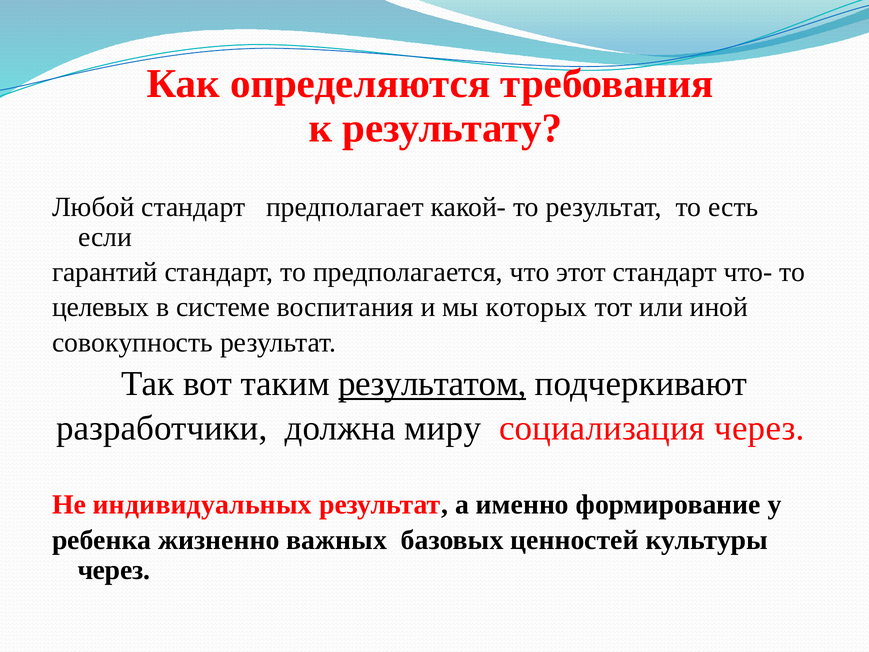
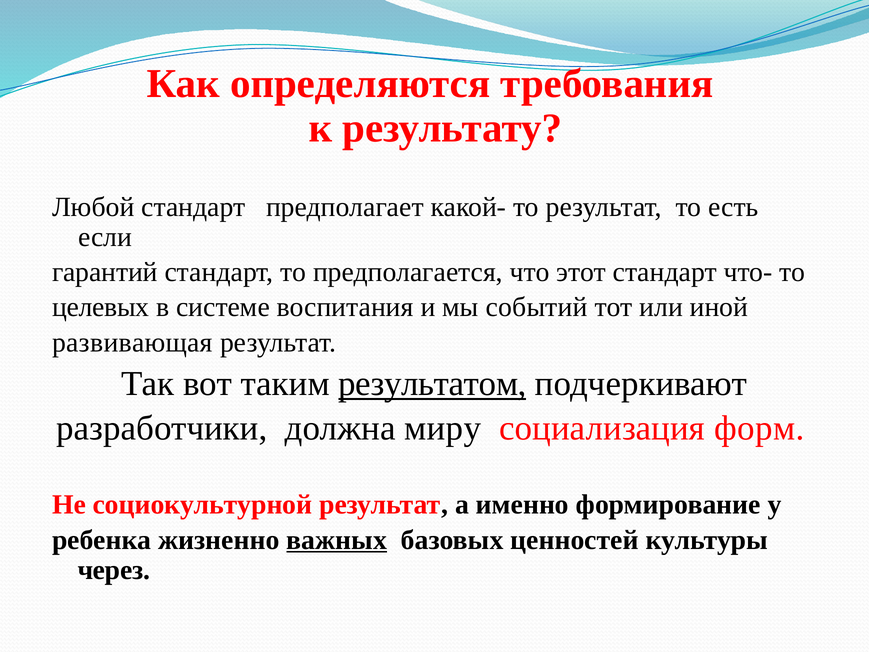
которых: которых -> событий (537, 307)
совокупность: совокупность -> развивающая (132, 342)
социализация через: через -> форм (759, 428)
индивидуальных: индивидуальных -> социокультурной (202, 505)
важных underline: none -> present (337, 540)
